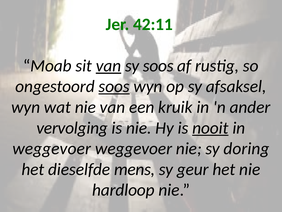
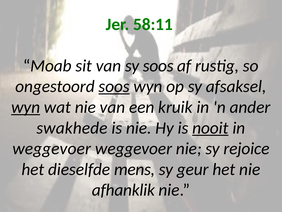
42:11: 42:11 -> 58:11 (153, 24)
van underline: present -> none (109, 66)
wyn underline: none -> present (26, 107)
vervolging: vervolging -> swakhede (72, 128)
doring: doring -> rejoice (246, 148)
hardloop: hardloop -> afhanklik (123, 190)
